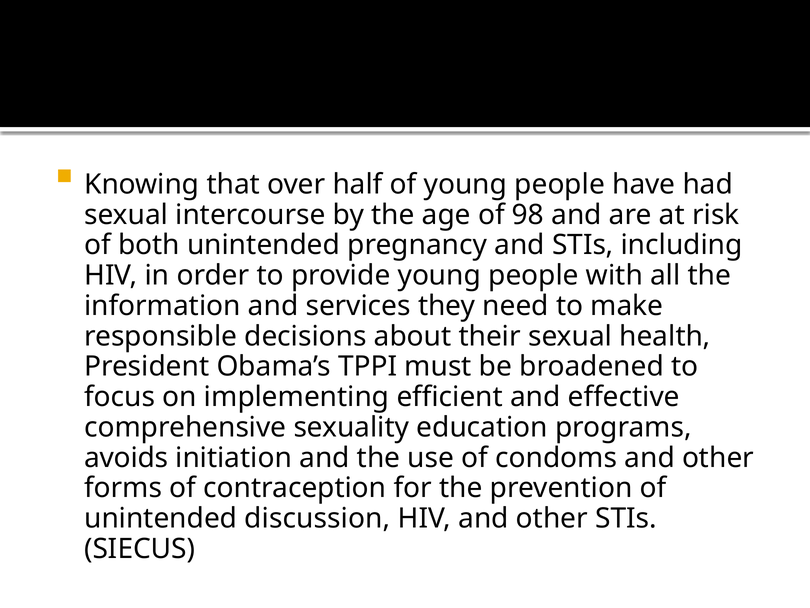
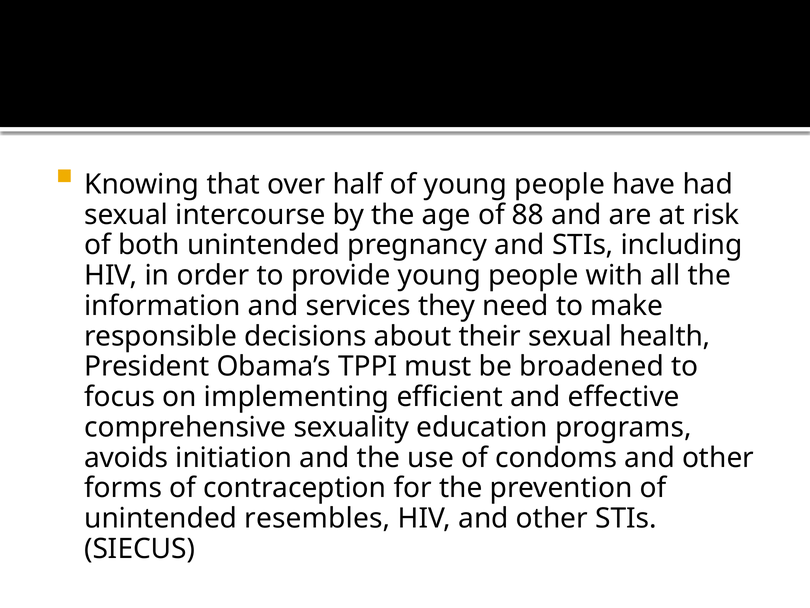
98: 98 -> 88 (528, 215)
discussion: discussion -> resembles (317, 518)
